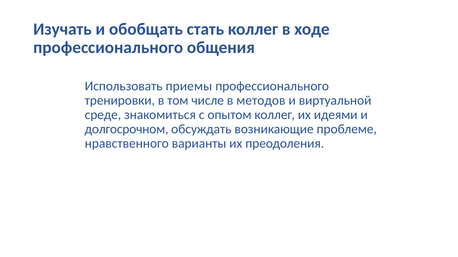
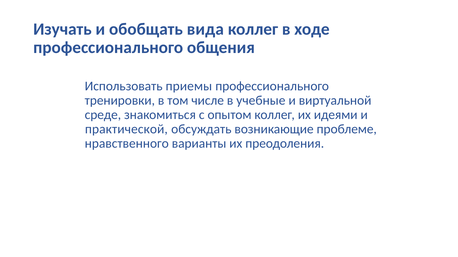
стать: стать -> вида (205, 29)
методов: методов -> учебные (261, 101)
долгосрочном: долгосрочном -> практической (126, 129)
